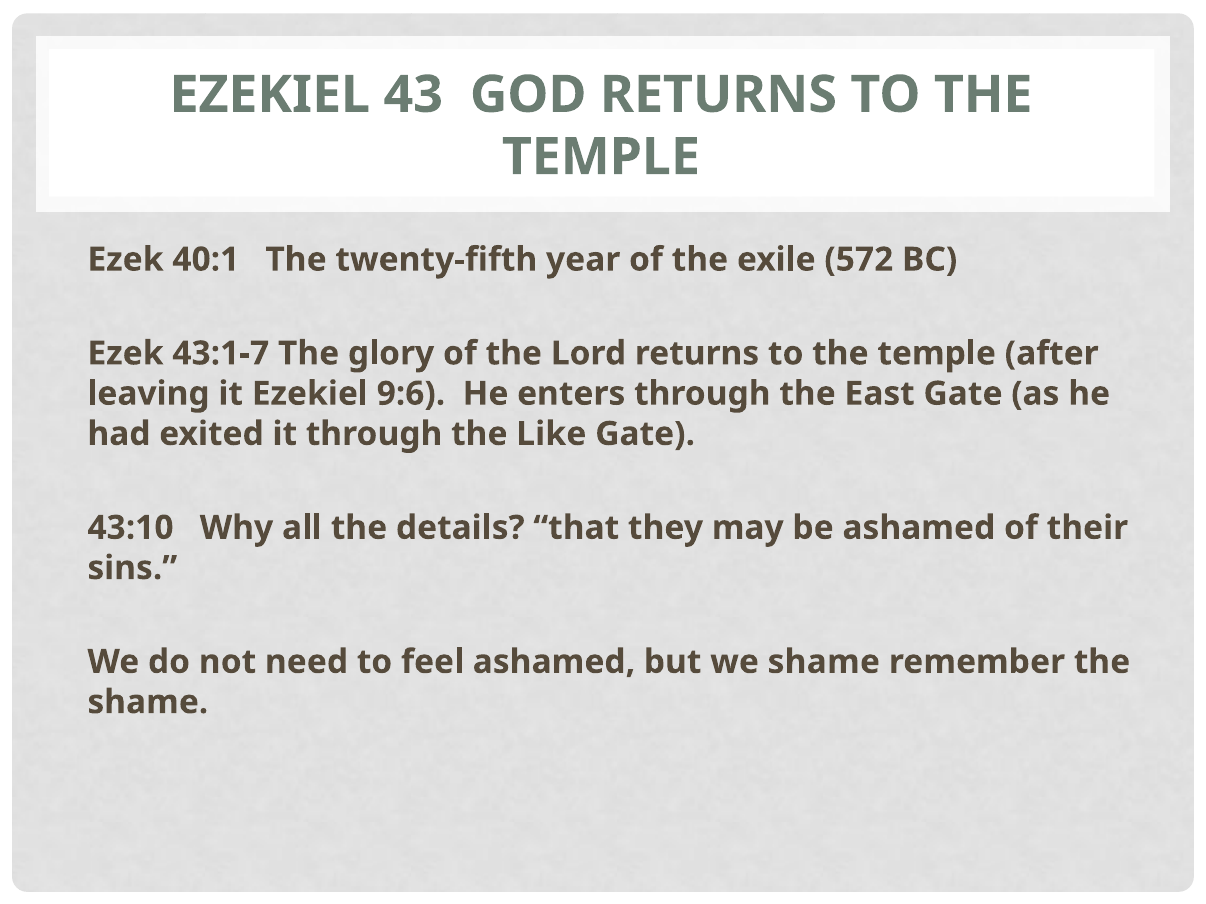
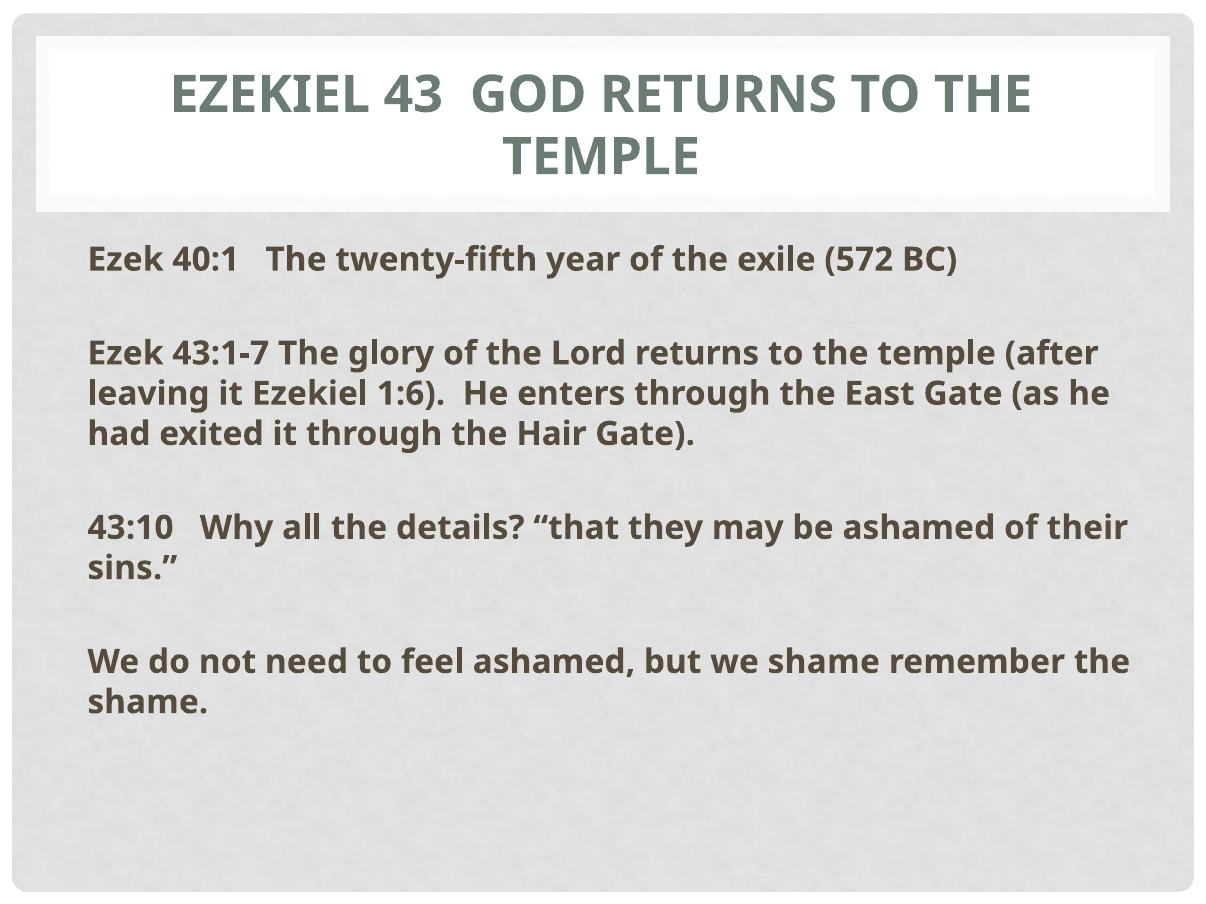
9:6: 9:6 -> 1:6 (411, 394)
Like: Like -> Hair (551, 434)
